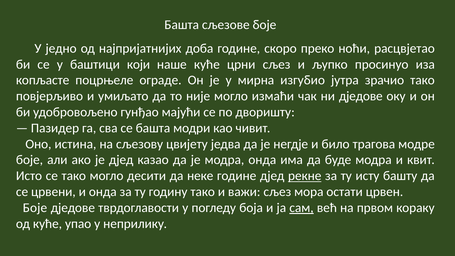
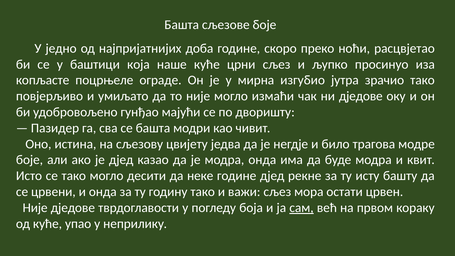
који: који -> која (138, 64)
рекне underline: present -> none (305, 176)
Боје: Боје -> Није (35, 208)
